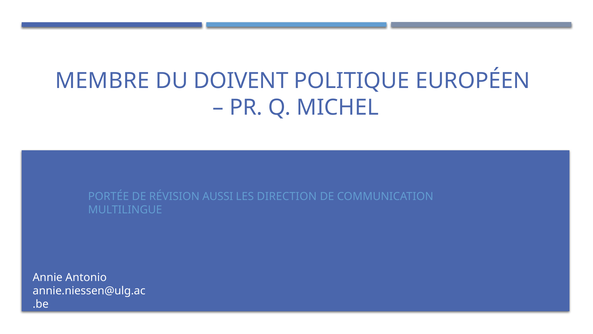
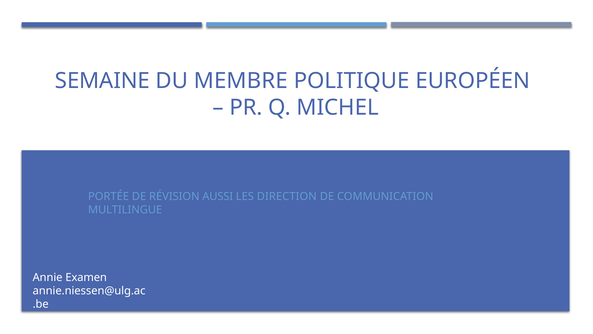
MEMBRE: MEMBRE -> SEMAINE (102, 81)
DOIVENT: DOIVENT -> MEMBRE (241, 81)
Antonio: Antonio -> Examen (86, 277)
